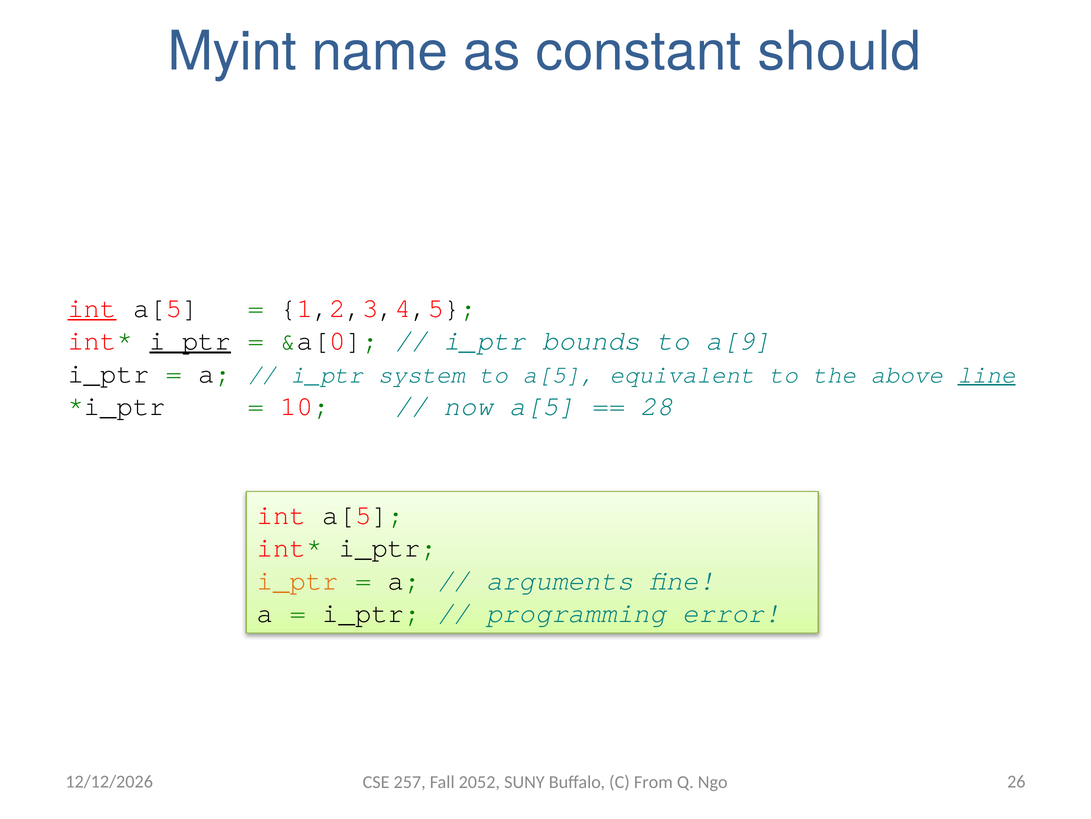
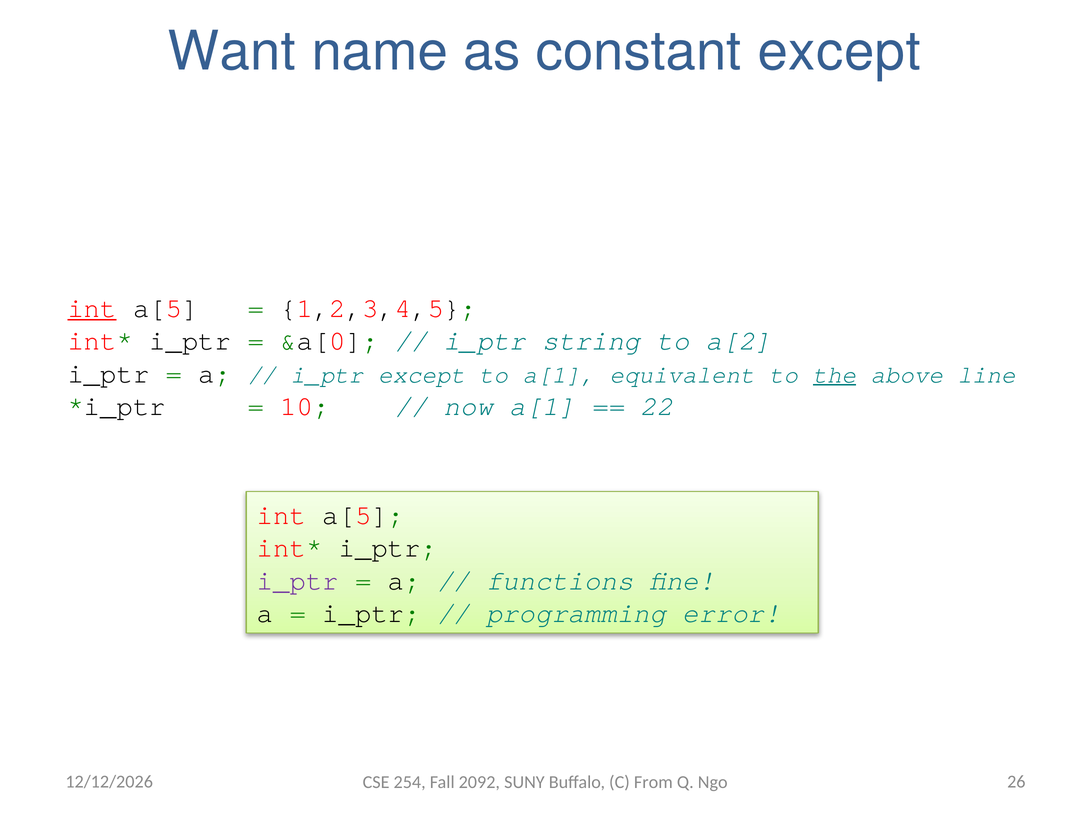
Myint: Myint -> Want (232, 52)
constant should: should -> except (839, 52)
i_ptr underline: present -> none (190, 340)
bounds: bounds -> string (591, 340)
a[9: a[9 -> a[2 (739, 340)
i_ptr system: system -> except (422, 374)
to a[5: a[5 -> a[1 (559, 374)
the underline: none -> present (835, 374)
line underline: present -> none (987, 374)
now a[5: a[5 -> a[1 (542, 406)
28: 28 -> 22 (657, 406)
i_ptr colour: orange -> purple (298, 580)
arguments: arguments -> functions (560, 580)
257: 257 -> 254 (410, 781)
2052: 2052 -> 2092 (479, 781)
